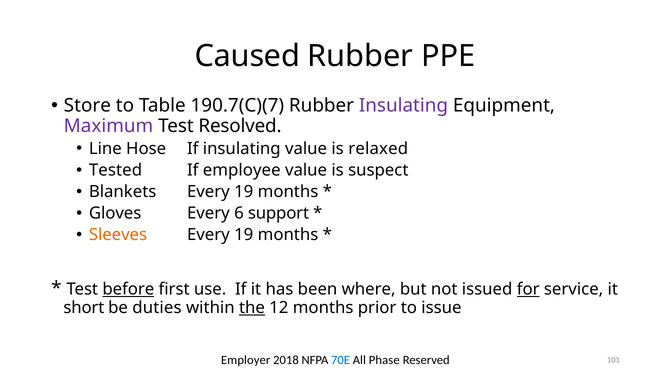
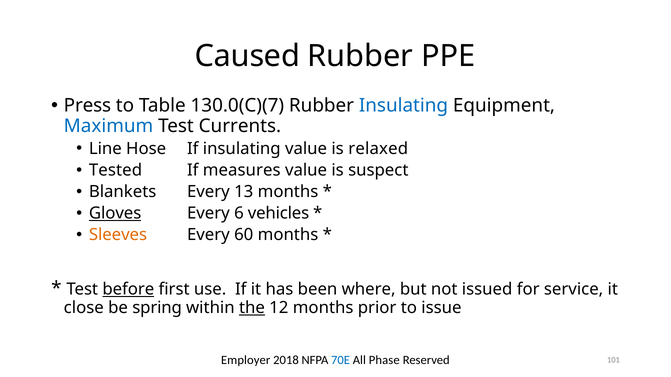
Store: Store -> Press (87, 106)
190.7(C)(7: 190.7(C)(7 -> 130.0(C)(7 (237, 106)
Insulating colour: purple -> blue (403, 106)
Maximum colour: purple -> blue (108, 126)
Resolved: Resolved -> Currents (240, 126)
employee: employee -> measures (242, 170)
Blankets Every 19: 19 -> 13 (244, 192)
Gloves underline: none -> present (115, 214)
support: support -> vehicles (278, 214)
19: 19 -> 60 (244, 235)
for underline: present -> none (528, 290)
short: short -> close (84, 308)
duties: duties -> spring (157, 308)
